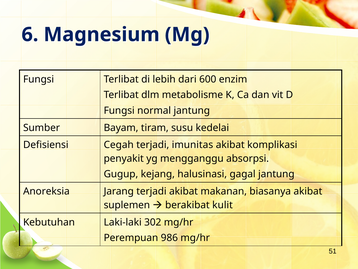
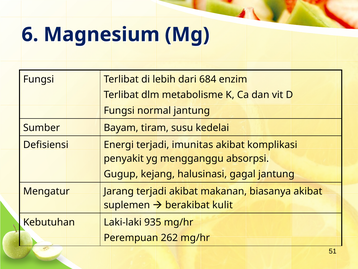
600: 600 -> 684 (208, 79)
Cegah: Cegah -> Energi (119, 145)
Anoreksia: Anoreksia -> Mengatur (46, 191)
302: 302 -> 935 (153, 222)
986: 986 -> 262 (169, 237)
